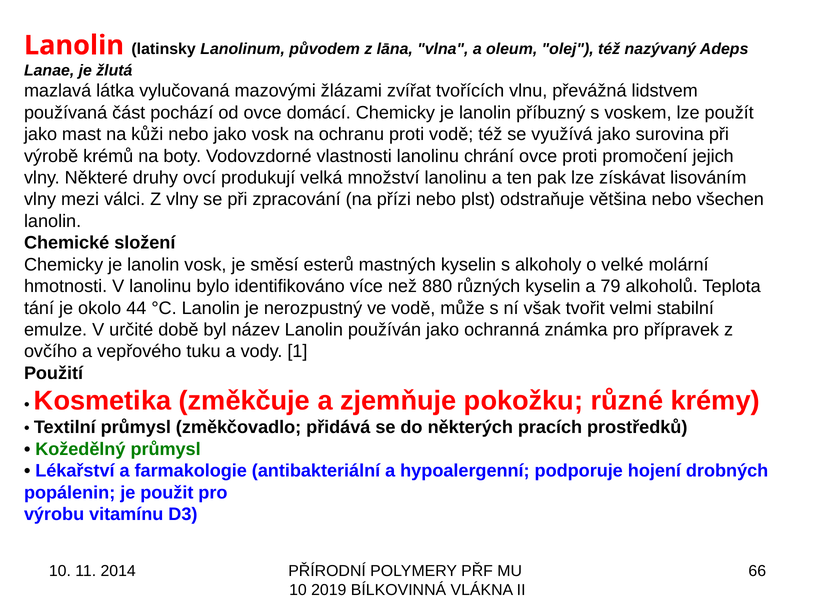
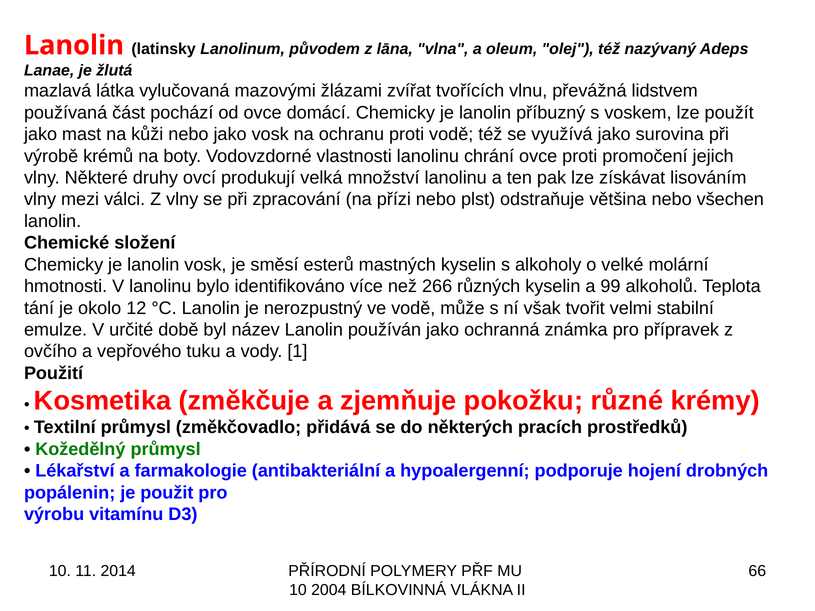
880: 880 -> 266 (437, 286)
79: 79 -> 99 (610, 286)
44: 44 -> 12 (136, 308)
2019: 2019 -> 2004 (329, 590)
